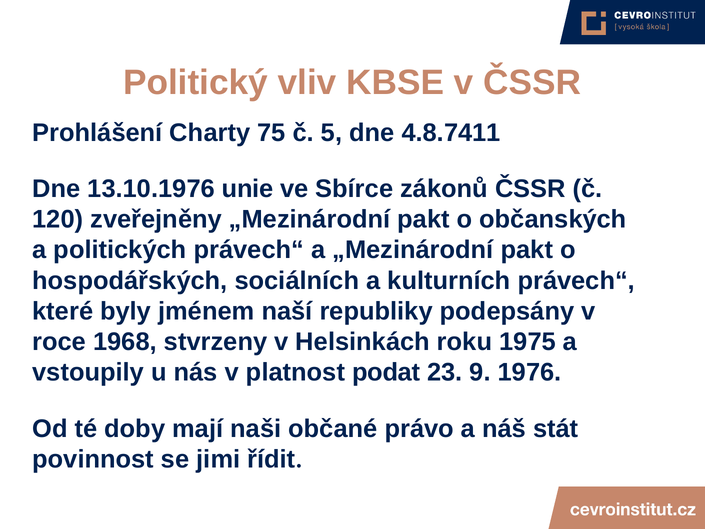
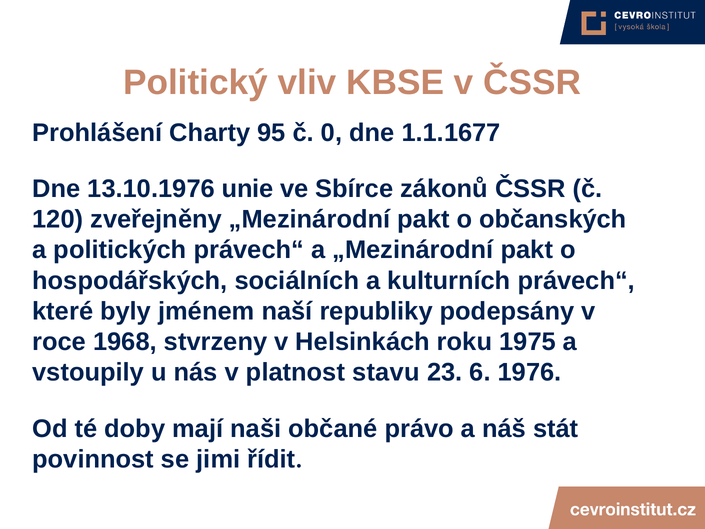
75: 75 -> 95 (271, 133)
5: 5 -> 0 (332, 133)
4.8.7411: 4.8.7411 -> 1.1.1677 (451, 133)
podat: podat -> stavu (386, 372)
9: 9 -> 6 (480, 372)
